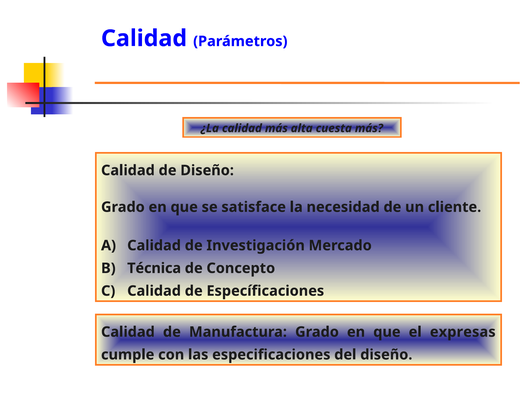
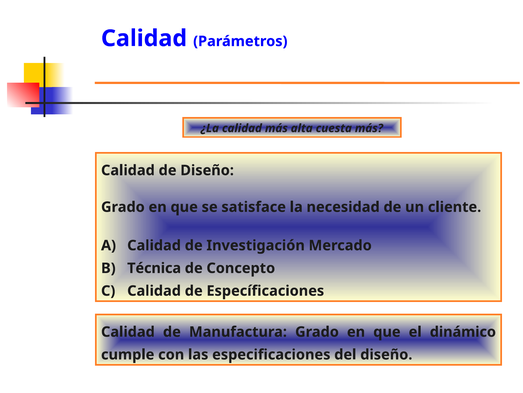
expresas: expresas -> dinámico (463, 331)
